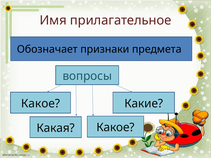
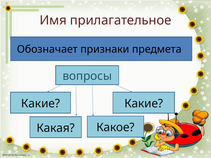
Какое: Какое -> Какие (41, 104)
